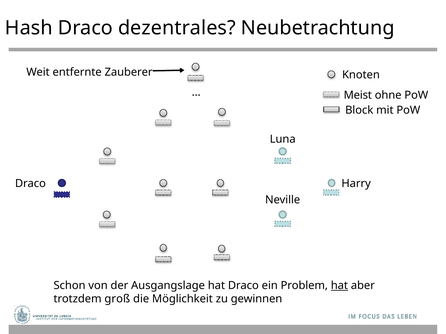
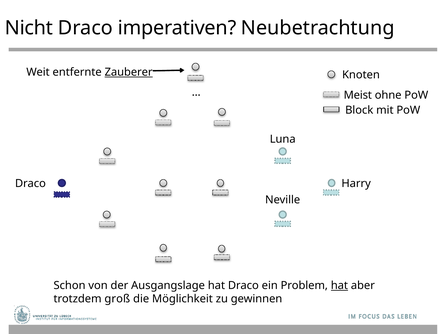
Hash: Hash -> Nicht (29, 28)
dezentrales: dezentrales -> imperativen (177, 28)
Zauberer underline: none -> present (129, 72)
